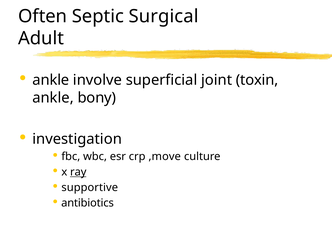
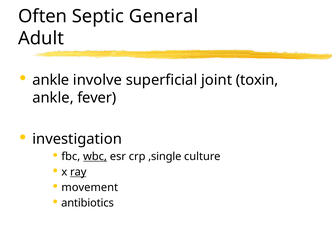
Surgical: Surgical -> General (164, 16)
bony: bony -> fever (97, 98)
wbc underline: none -> present (95, 157)
,move: ,move -> ,single (165, 157)
supportive: supportive -> movement (90, 187)
